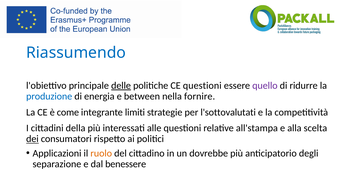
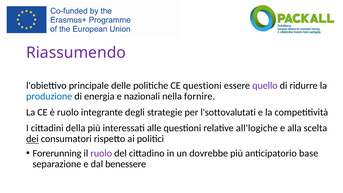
Riassumendo colour: blue -> purple (76, 53)
delle underline: present -> none (121, 86)
between: between -> nazionali (142, 96)
è come: come -> ruolo (68, 112)
limiti: limiti -> degli (135, 112)
all'stampa: all'stampa -> all'logiche (257, 128)
Applicazioni: Applicazioni -> Forerunning (57, 153)
ruolo colour: orange -> purple (101, 153)
degli: degli -> base (309, 153)
